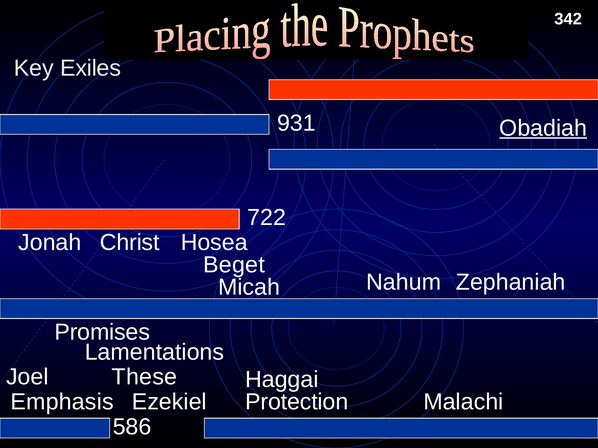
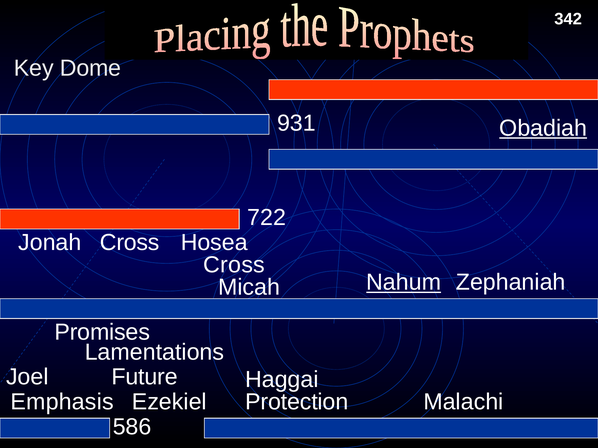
Exiles: Exiles -> Dome (91, 68)
Jonah Christ: Christ -> Cross (130, 243)
Beget: Beget -> Cross (234, 265)
Nahum underline: none -> present (404, 283)
These: These -> Future (145, 377)
